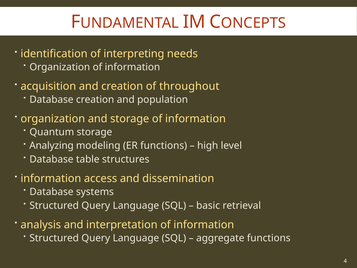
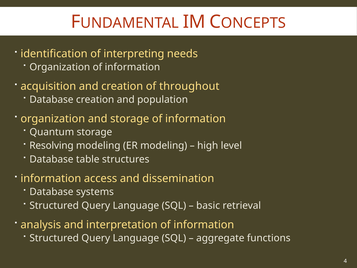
Analyzing: Analyzing -> Resolving (51, 146)
ER functions: functions -> modeling (164, 146)
